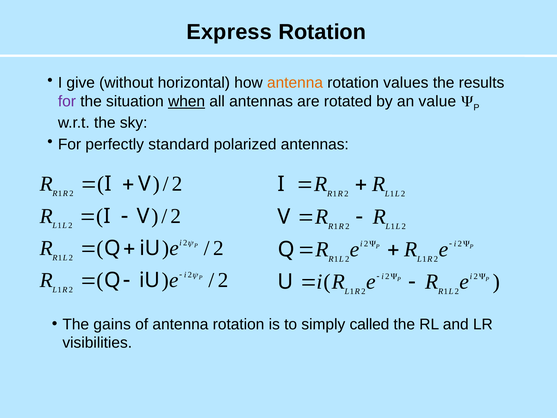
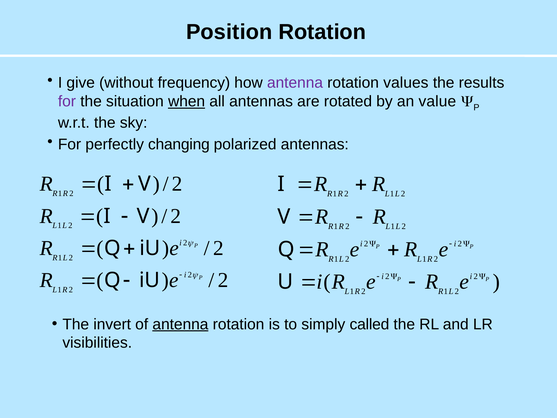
Express: Express -> Position (229, 32)
horizontal: horizontal -> frequency (194, 83)
antenna colour: orange -> purple (295, 83)
standard: standard -> changing (179, 144)
gains: gains -> invert (112, 324)
antenna underline: none -> present (180, 324)
